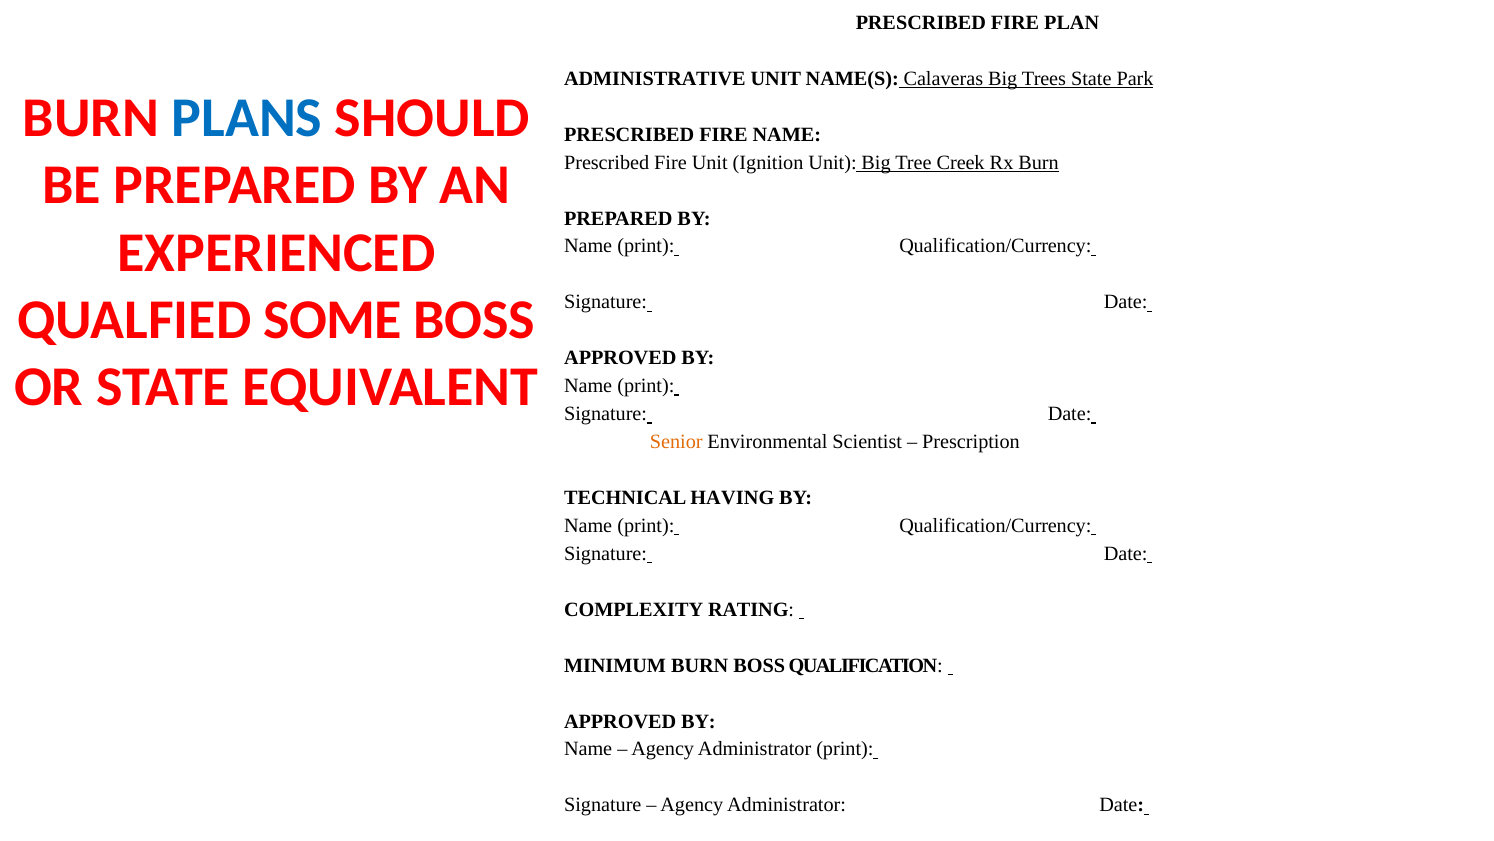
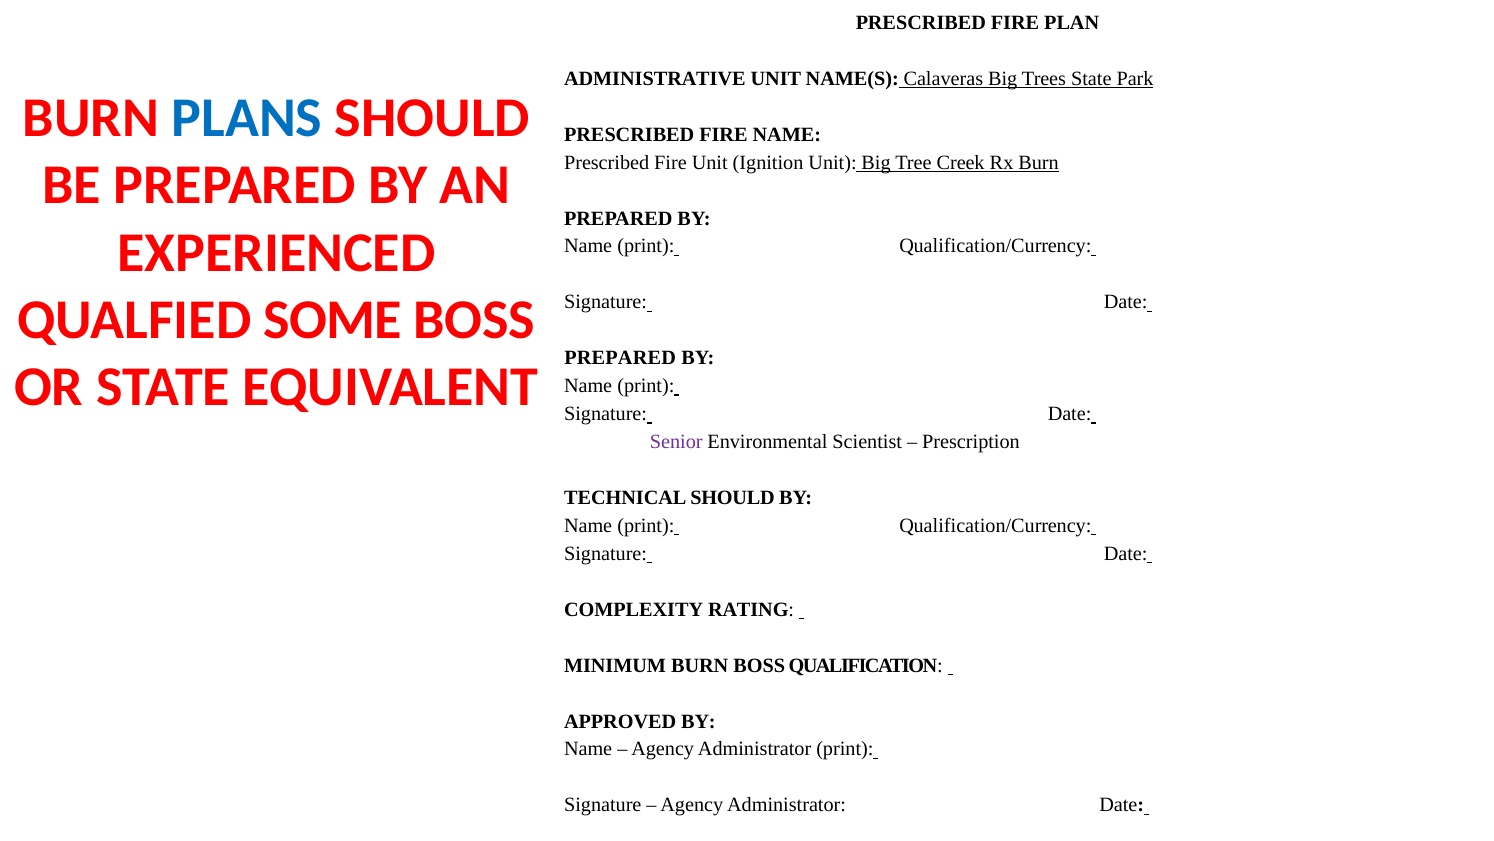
APPROVED: APPROVED -> PREPARED (620, 358)
Senior colour: orange -> purple (676, 442)
TECHNICAL HAVING: HAVING -> SHOULD (733, 497)
